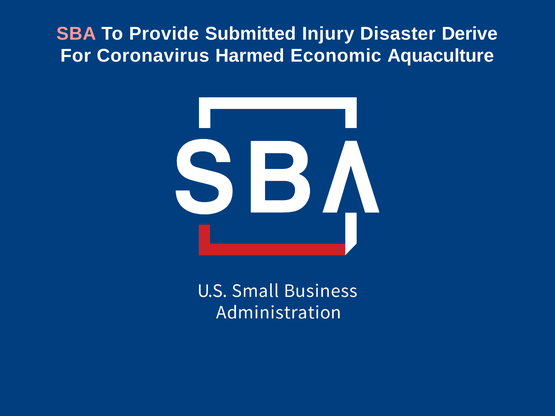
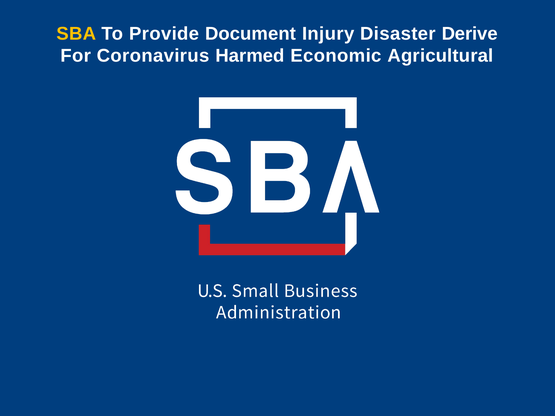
SBA colour: pink -> yellow (76, 34)
Submitted: Submitted -> Document (251, 34)
Aquaculture: Aquaculture -> Agricultural (441, 56)
